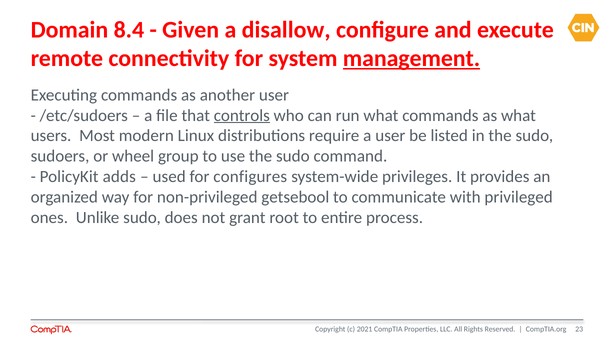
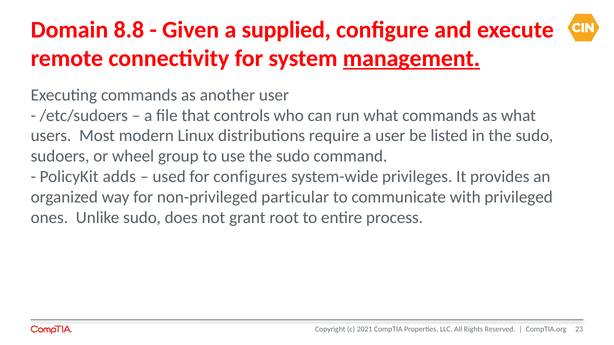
8.4: 8.4 -> 8.8 (129, 30)
disallow: disallow -> supplied (286, 30)
controls underline: present -> none (242, 116)
getsebool: getsebool -> particular (295, 197)
